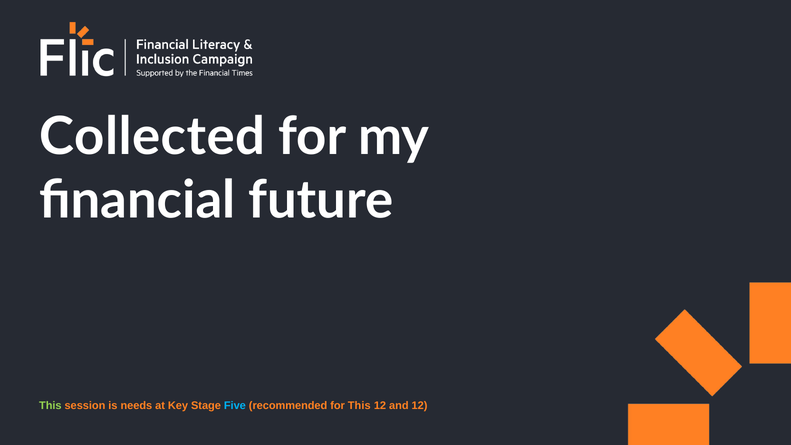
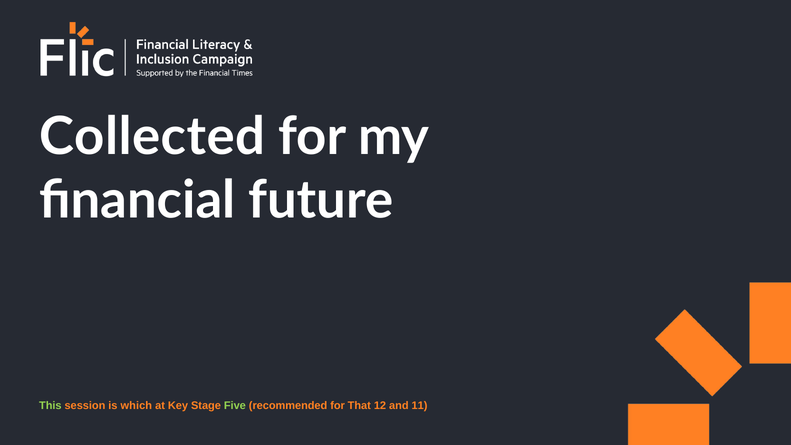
needs: needs -> which (136, 406)
Five colour: light blue -> light green (235, 406)
for This: This -> That (359, 406)
and 12: 12 -> 11 (420, 406)
